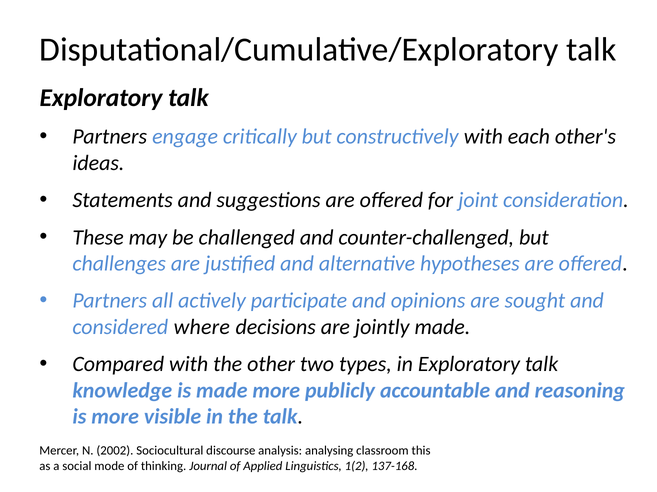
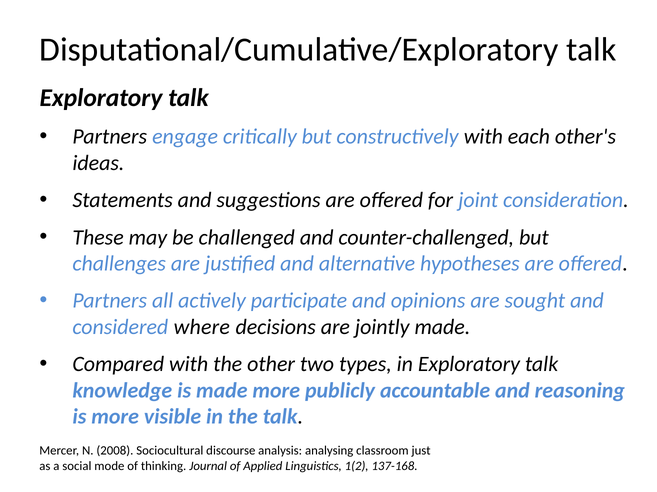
2002: 2002 -> 2008 (115, 451)
this: this -> just (421, 451)
